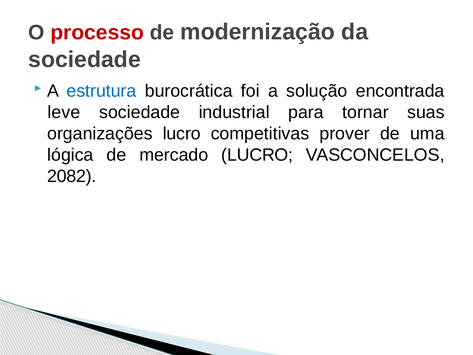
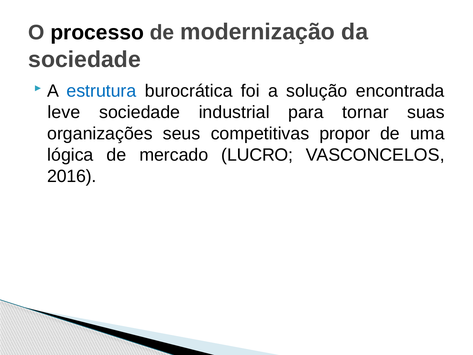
processo colour: red -> black (97, 33)
organizações lucro: lucro -> seus (182, 133)
prover: prover -> propor (345, 133)
2082: 2082 -> 2016 (72, 176)
